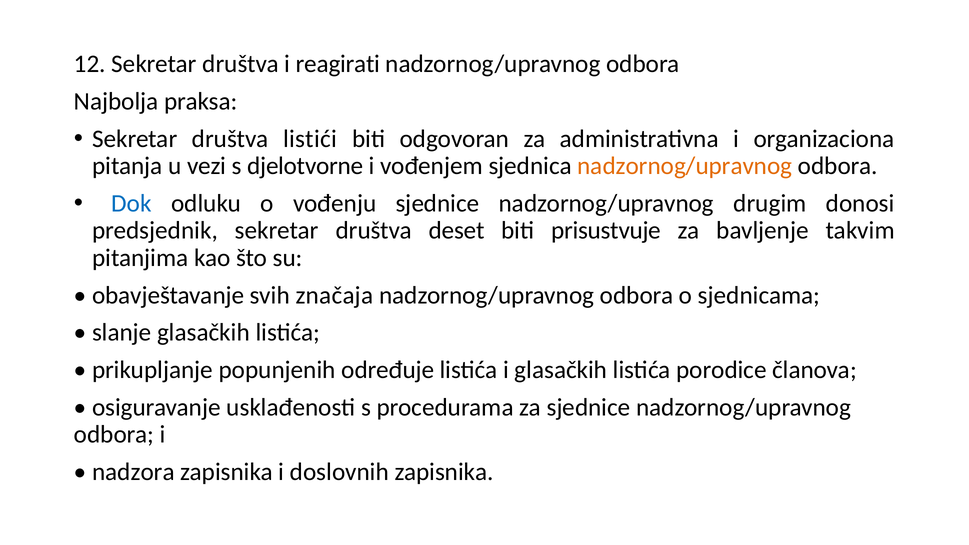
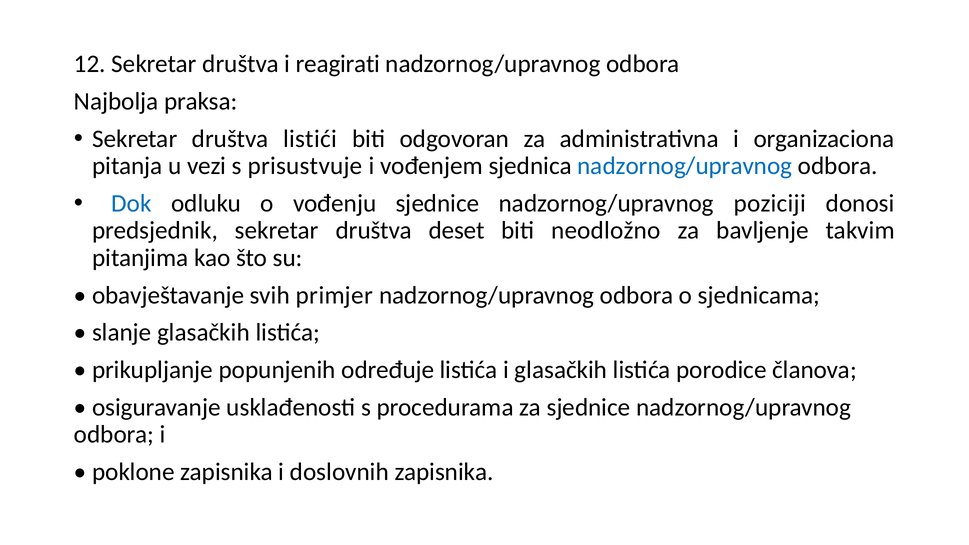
djelotvorne: djelotvorne -> prisustvuje (305, 166)
nadzornog/upravnog colour: orange -> blue (685, 166)
drugim: drugim -> poziciji (770, 203)
prisustvuje: prisustvuje -> neodložno (606, 231)
značaja: značaja -> primjer (334, 295)
nadzora: nadzora -> poklone (133, 472)
